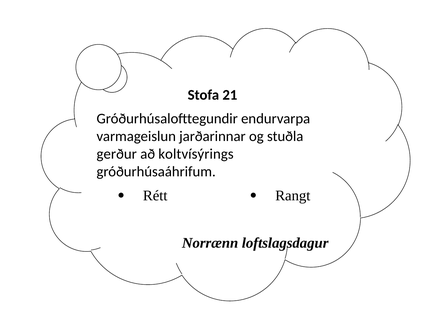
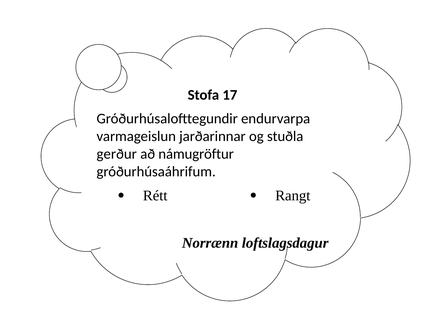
21: 21 -> 17 (230, 95)
koltvísýrings: koltvísýrings -> námugröftur (196, 154)
